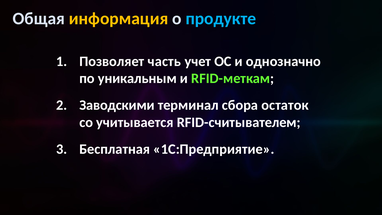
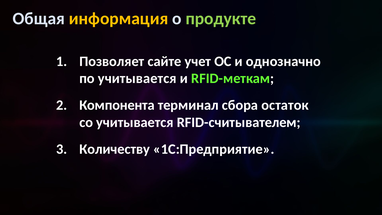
продукте colour: light blue -> light green (221, 18)
часть: часть -> сайте (164, 61)
по уникальным: уникальным -> учитывается (137, 78)
Заводскими: Заводскими -> Компонента (117, 105)
Бесплатная: Бесплатная -> Количеству (115, 149)
